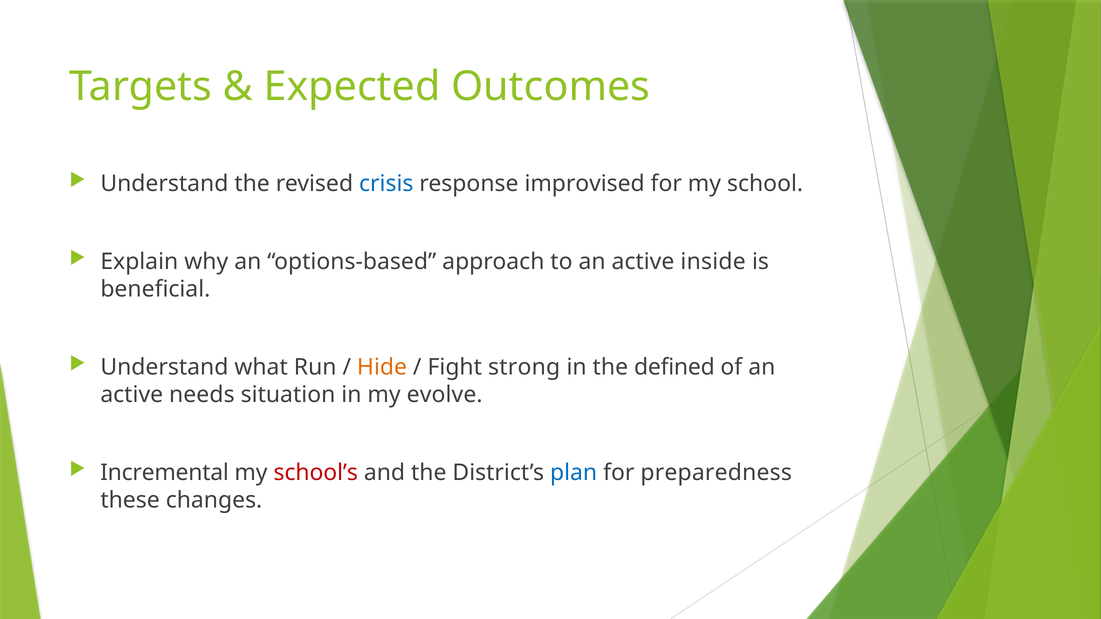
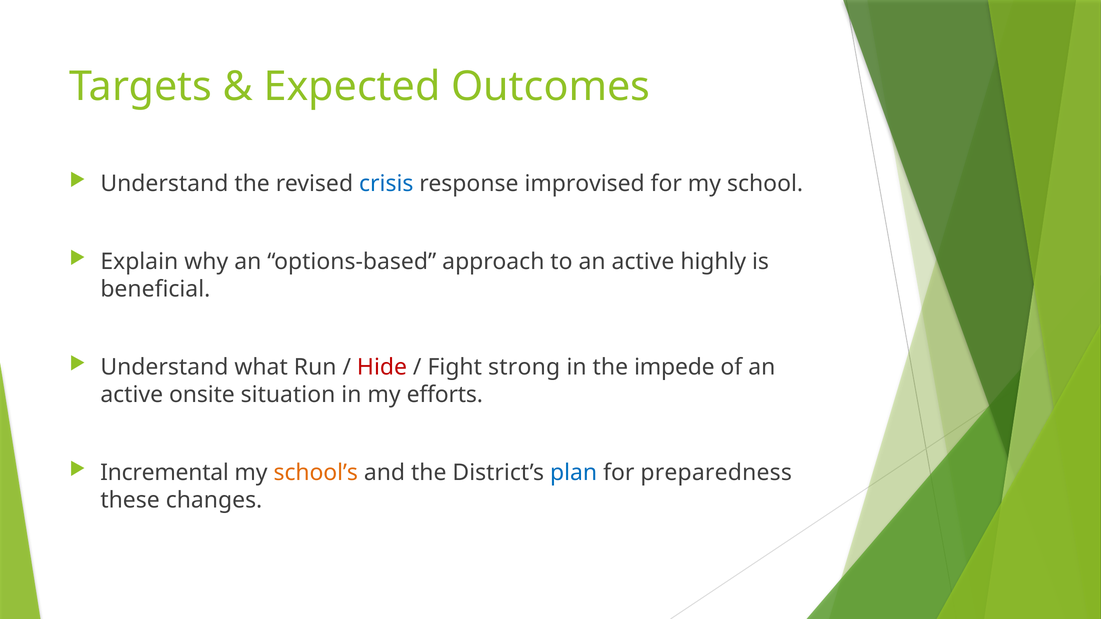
inside: inside -> highly (713, 262)
Hide colour: orange -> red (382, 367)
defined: defined -> impede (674, 367)
needs: needs -> onsite (202, 395)
evolve: evolve -> efforts (445, 395)
school’s colour: red -> orange (316, 473)
